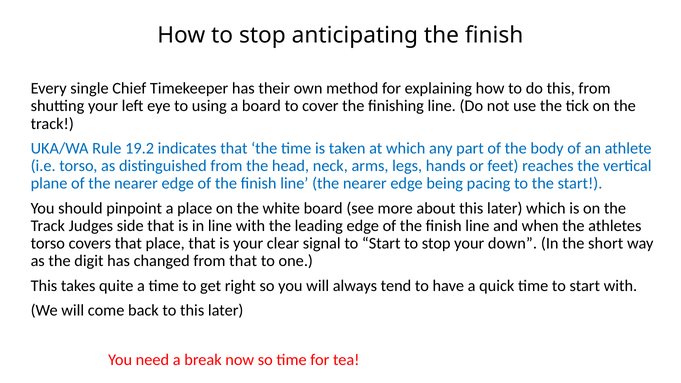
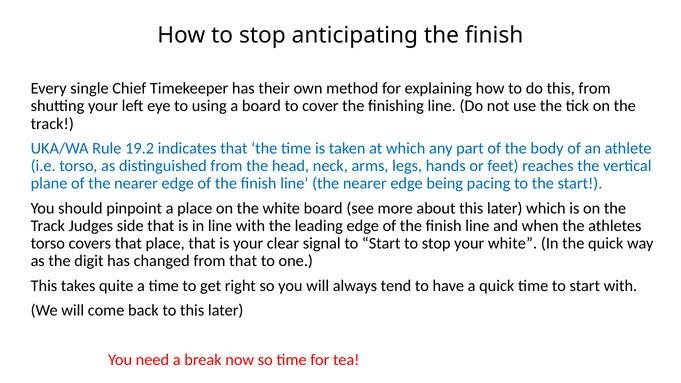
your down: down -> white (513, 244)
the short: short -> quick (606, 244)
